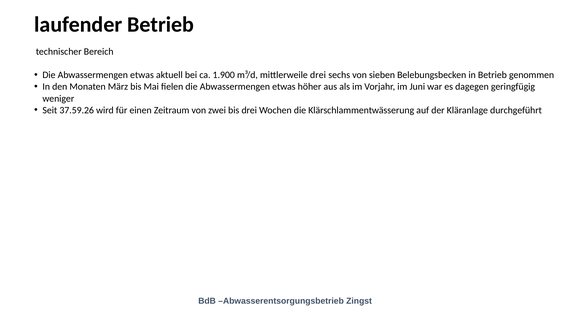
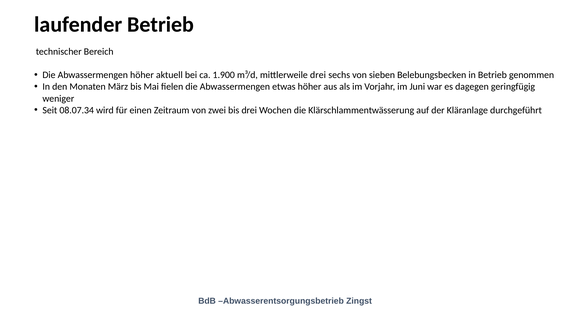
etwas: etwas -> höher (142, 75)
37.59.26: 37.59.26 -> 08.07.34 (77, 110)
